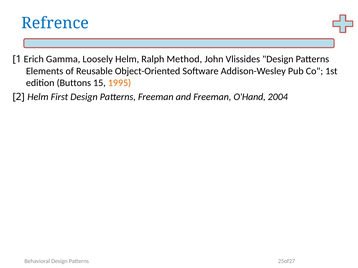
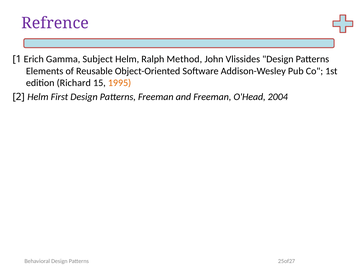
Refrence colour: blue -> purple (55, 23)
Loosely: Loosely -> Subject (98, 59)
Buttons: Buttons -> Richard (74, 83)
O'Hand: O'Hand -> O'Head (250, 97)
